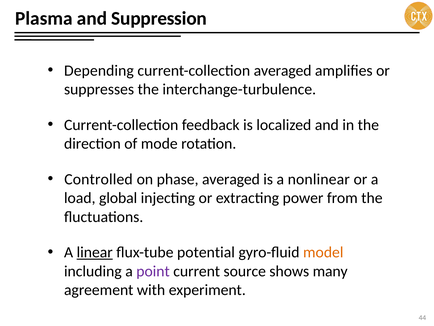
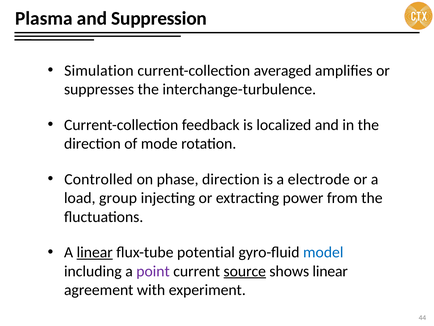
Depending: Depending -> Simulation (99, 71)
phase averaged: averaged -> direction (231, 179)
nonlinear: nonlinear -> electrode (319, 179)
global: global -> group (118, 198)
model colour: orange -> blue (323, 252)
source underline: none -> present (245, 271)
shows many: many -> linear (330, 271)
